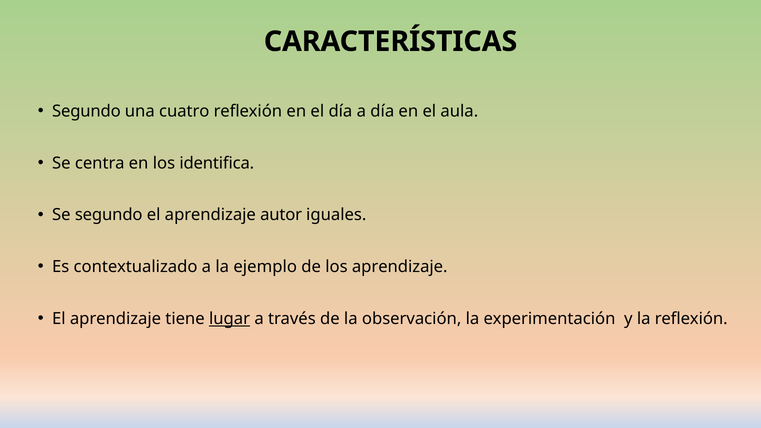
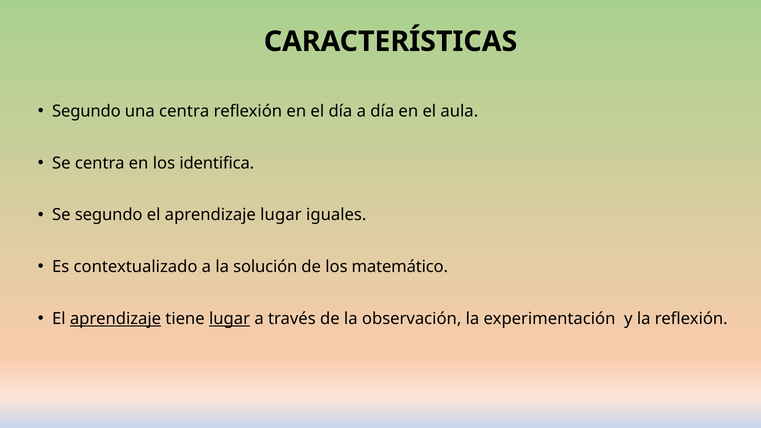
una cuatro: cuatro -> centra (184, 111)
aprendizaje autor: autor -> lugar (281, 215)
ejemplo: ejemplo -> solución (265, 267)
los aprendizaje: aprendizaje -> matemático (400, 267)
aprendizaje underline: none -> present (115, 319)
